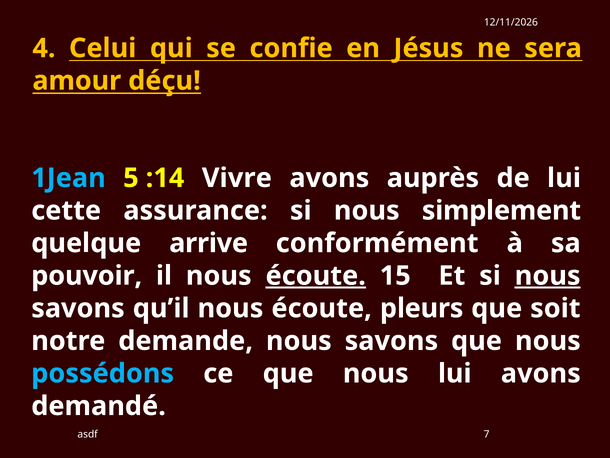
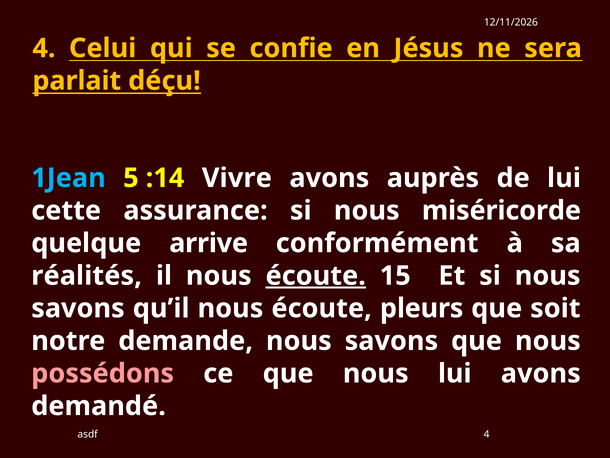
amour: amour -> parlait (77, 81)
simplement: simplement -> miséricorde (501, 210)
pouvoir: pouvoir -> réalités (87, 275)
nous underline: present -> none (548, 275)
possédons colour: light blue -> pink (103, 373)
asdf 7: 7 -> 4 (487, 434)
